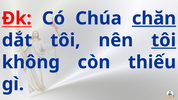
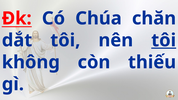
chăn underline: present -> none (154, 18)
